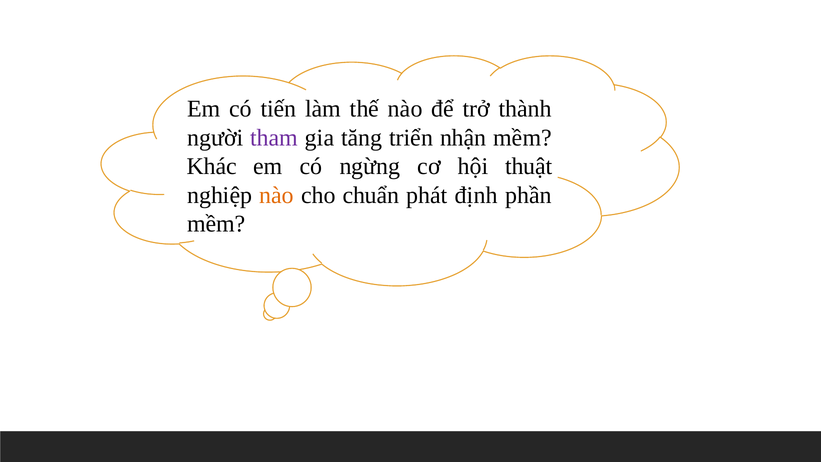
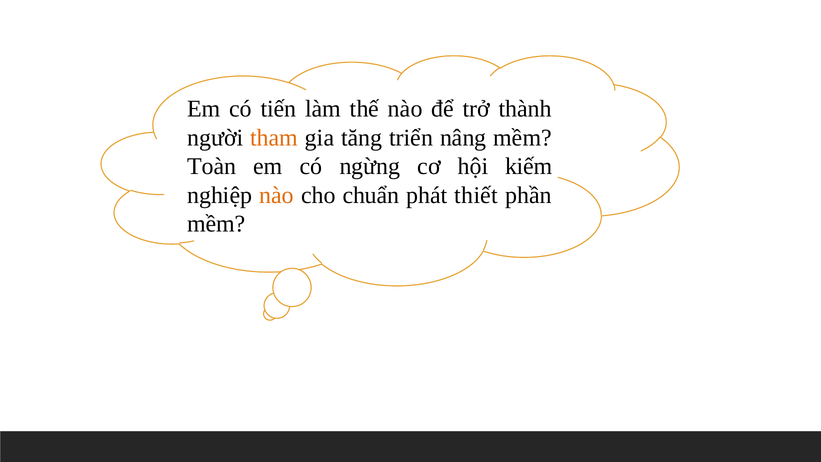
tham colour: purple -> orange (274, 138)
nhận: nhận -> nâng (463, 138)
Khác: Khác -> Toàn (212, 166)
thuật: thuật -> kiếm (529, 166)
định: định -> thiết (476, 195)
